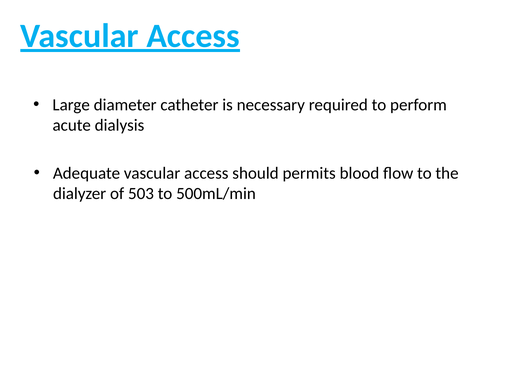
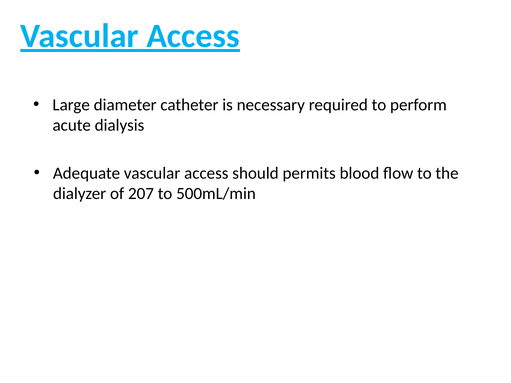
503: 503 -> 207 (141, 194)
